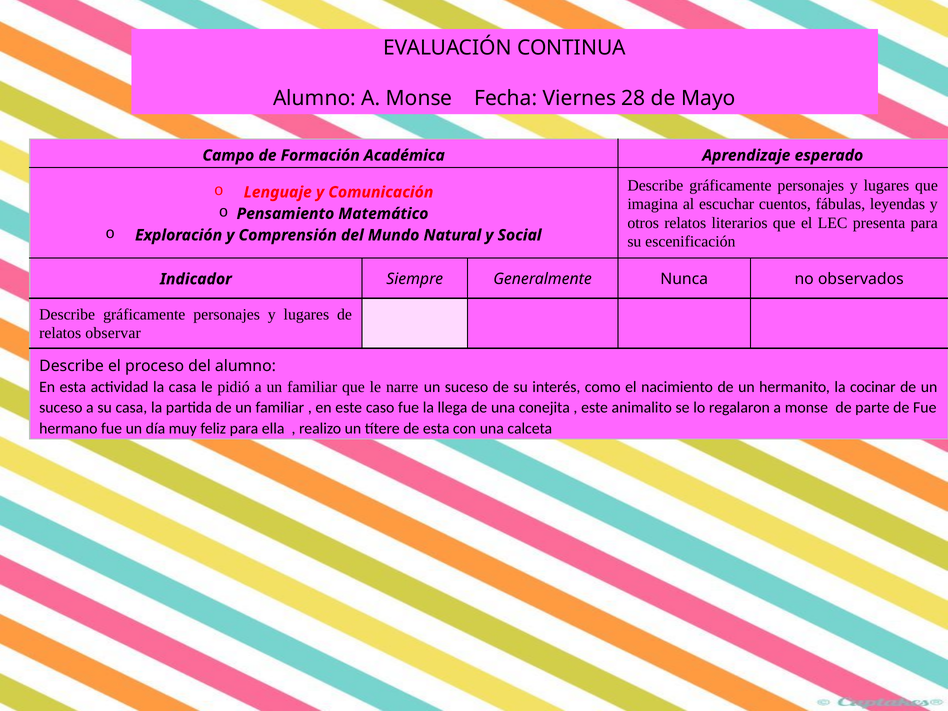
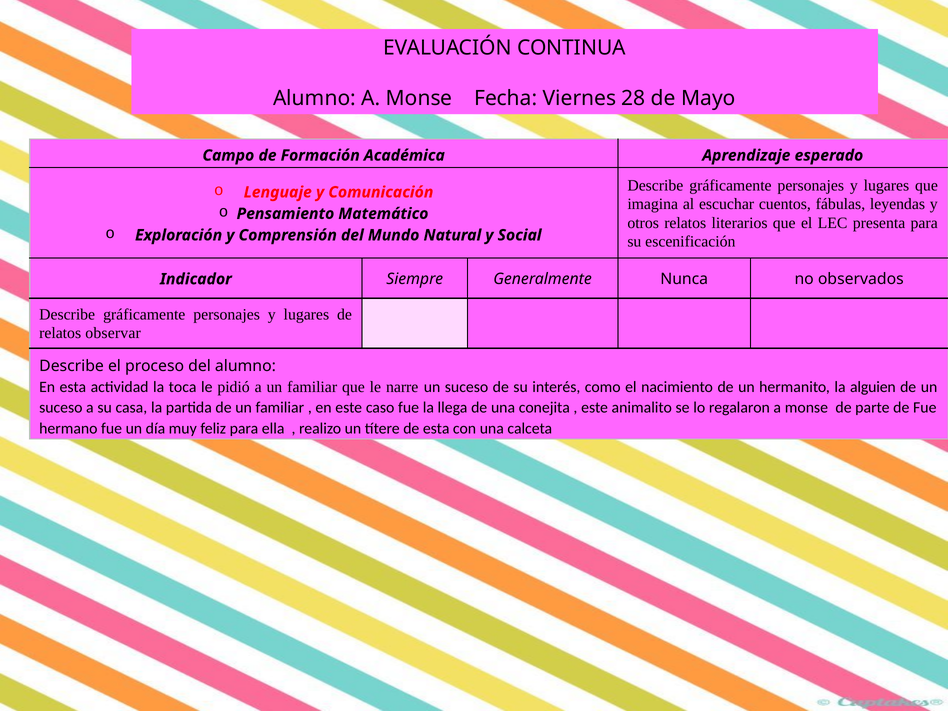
la casa: casa -> toca (183, 387)
cocinar: cocinar -> alguien (873, 387)
